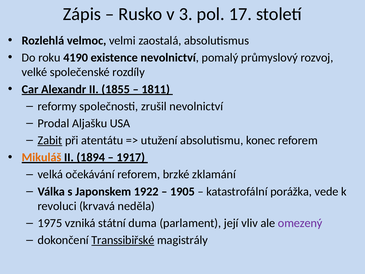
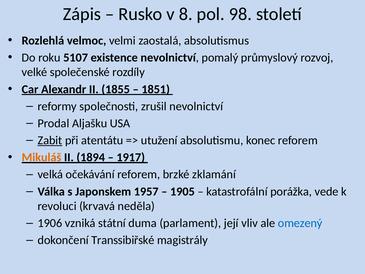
3: 3 -> 8 (186, 14)
17: 17 -> 98 (240, 14)
4190: 4190 -> 5107 (76, 58)
1811: 1811 -> 1851 (156, 89)
1922: 1922 -> 1957 (146, 191)
1975: 1975 -> 1906 (50, 223)
omezený colour: purple -> blue (300, 223)
Transsibiřské underline: present -> none (123, 240)
